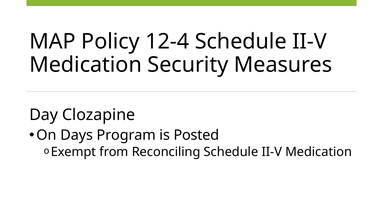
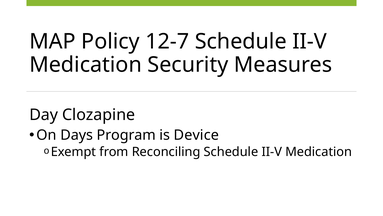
12-4: 12-4 -> 12-7 (167, 41)
Posted: Posted -> Device (196, 135)
